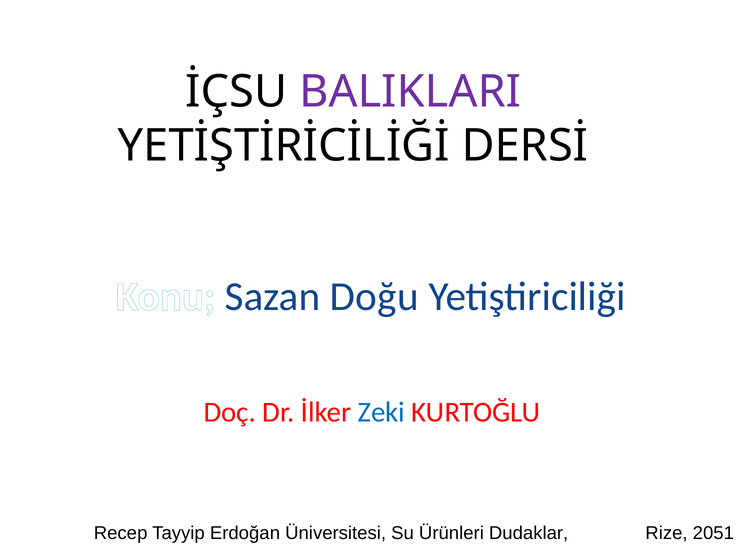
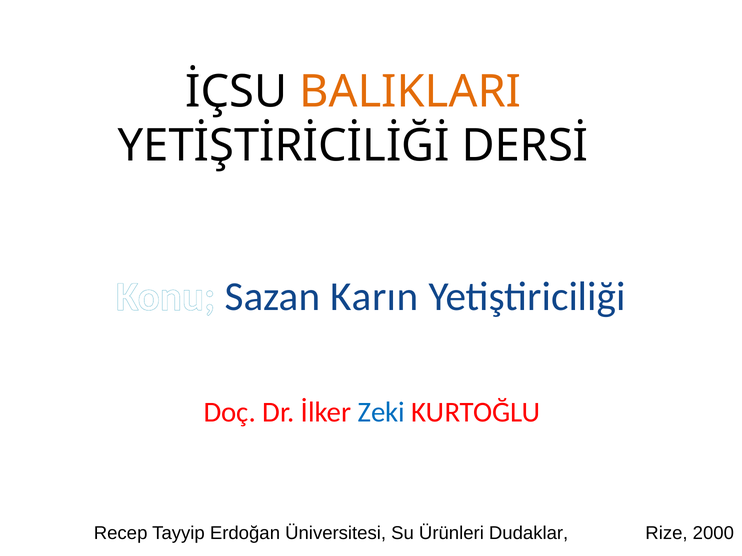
BALIKLARI colour: purple -> orange (410, 92)
Doğu: Doğu -> Karın (374, 297)
2051: 2051 -> 2000 (713, 534)
